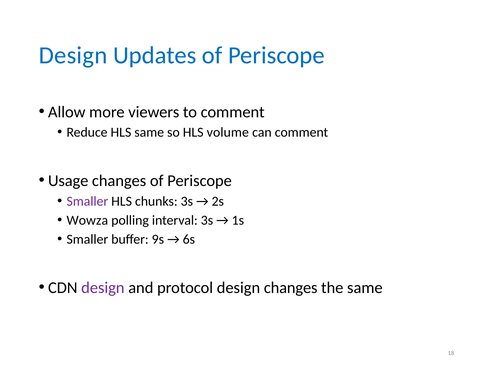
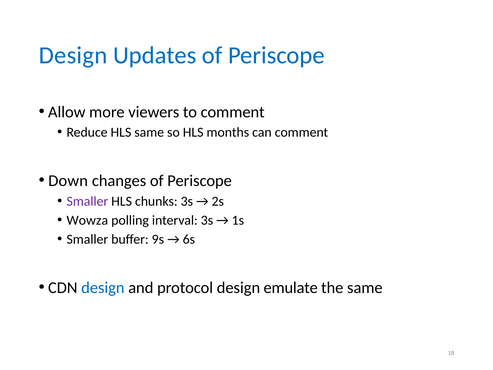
volume: volume -> months (228, 132)
Usage: Usage -> Down (68, 181)
design colour: purple -> blue (103, 287)
design changes: changes -> emulate (291, 287)
